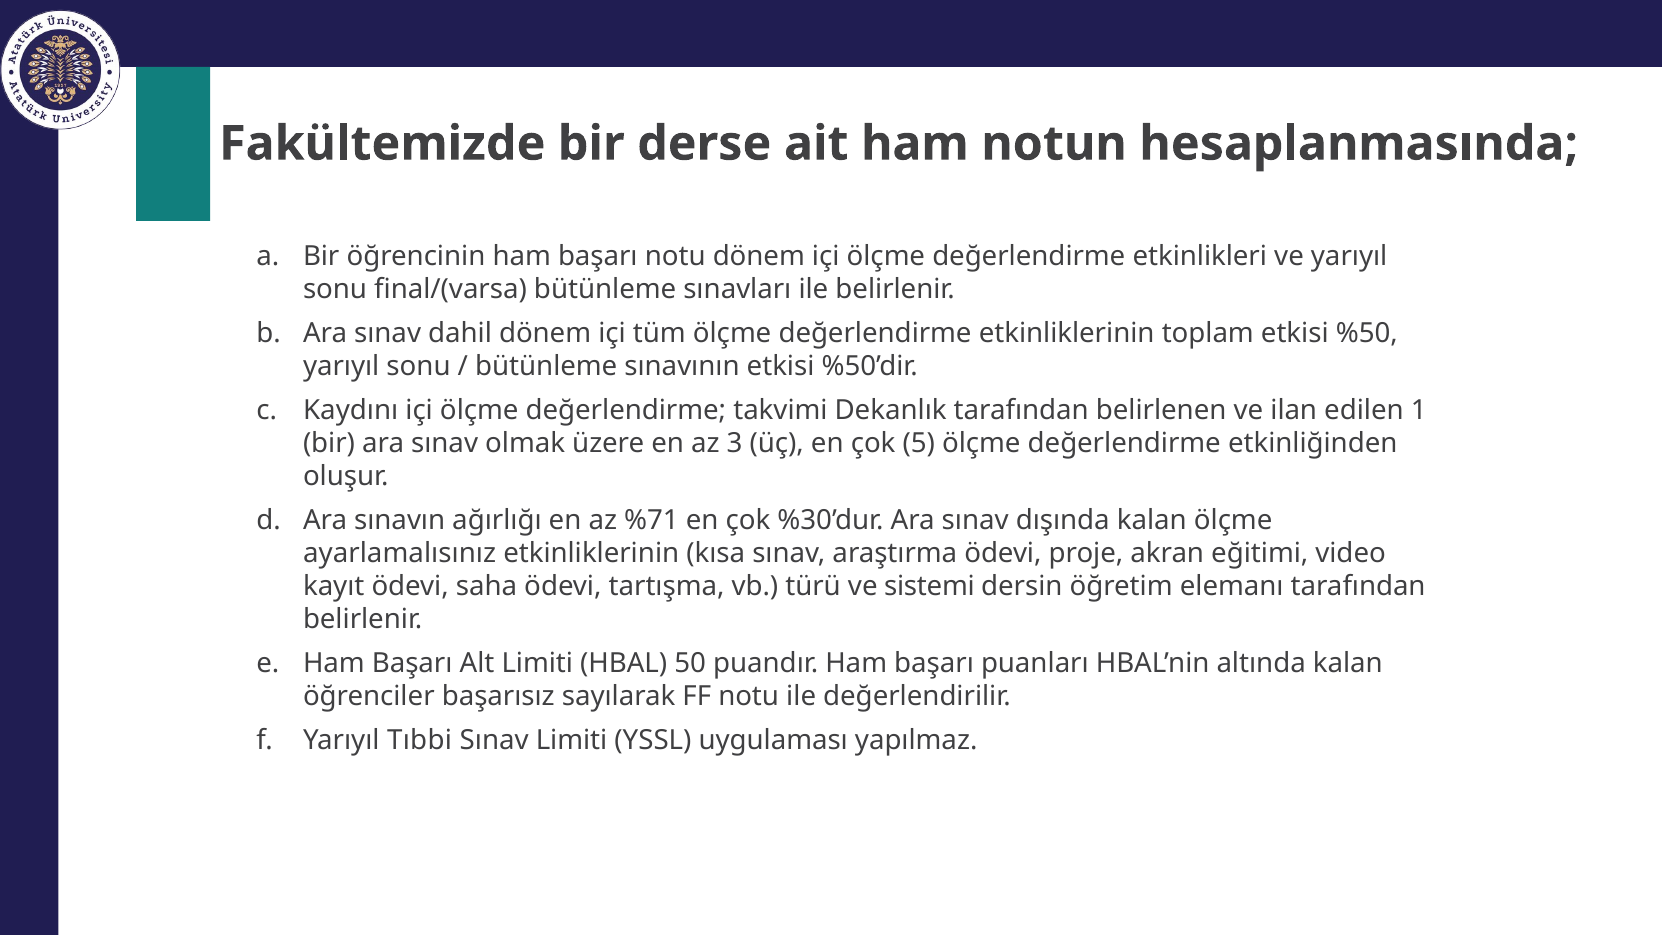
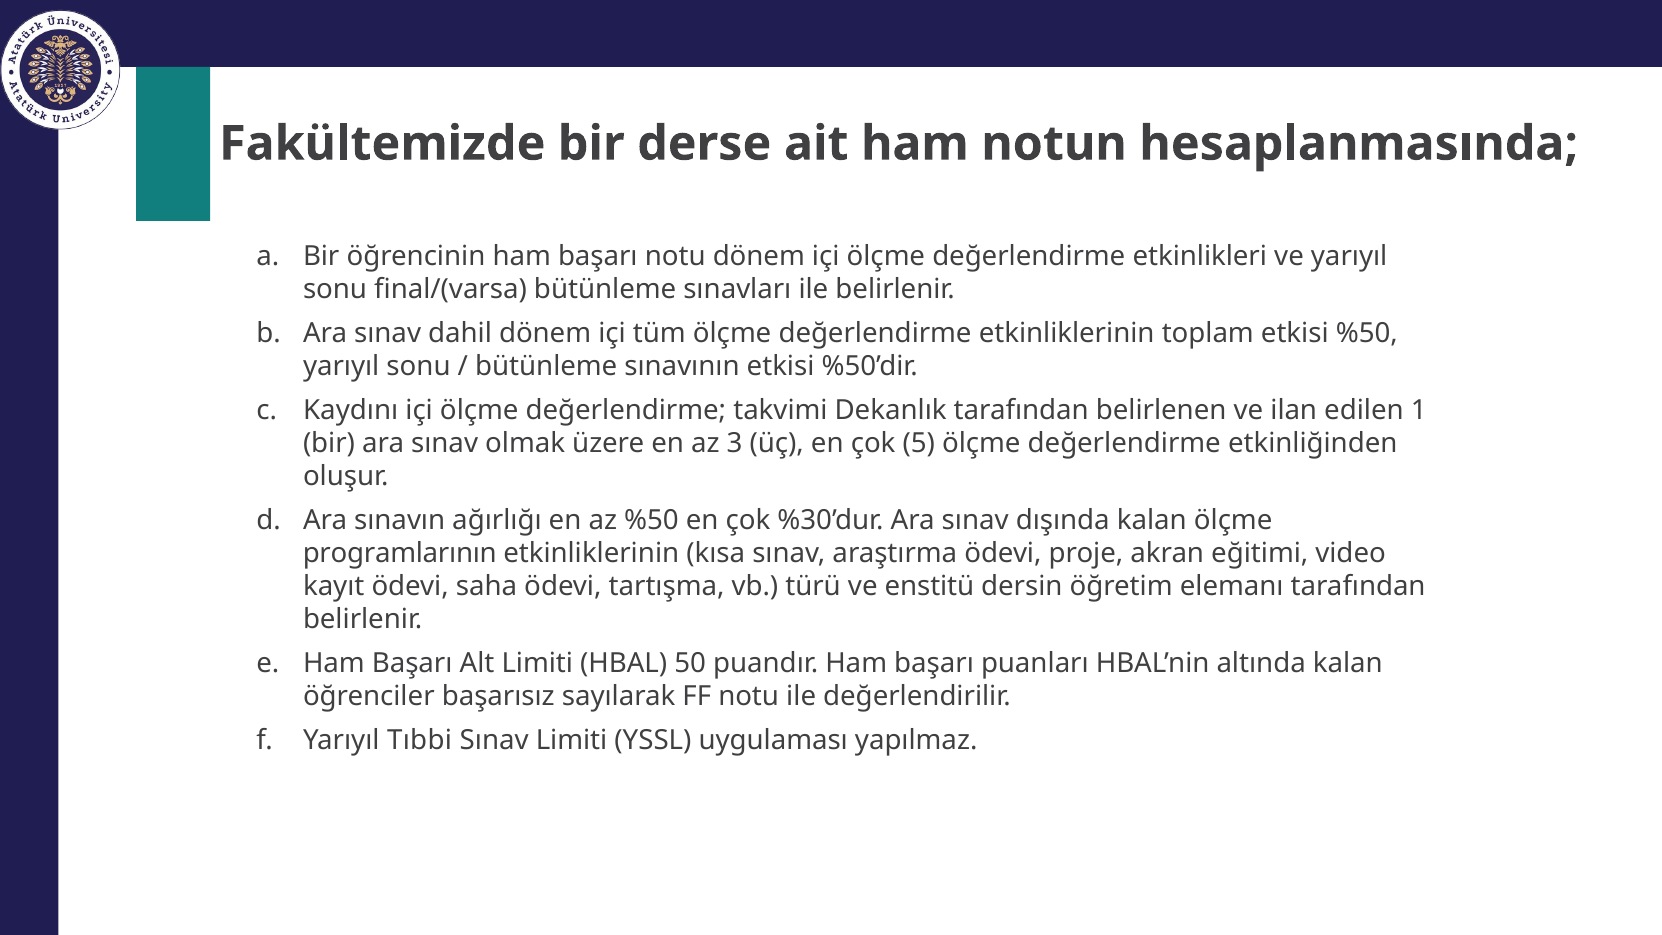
az %71: %71 -> %50 (651, 520)
ayarlamalısınız: ayarlamalısınız -> programlarının (400, 553)
sistemi: sistemi -> enstitü (929, 586)
